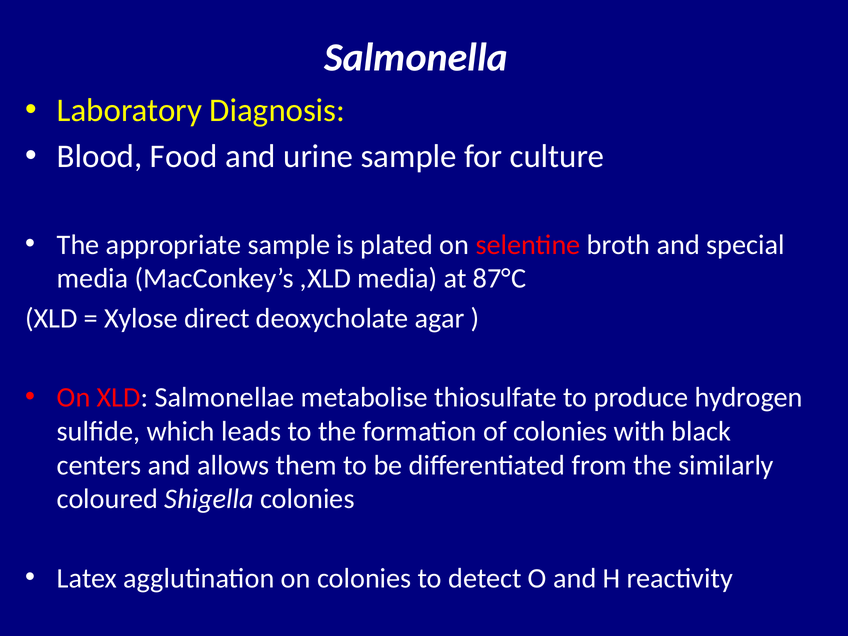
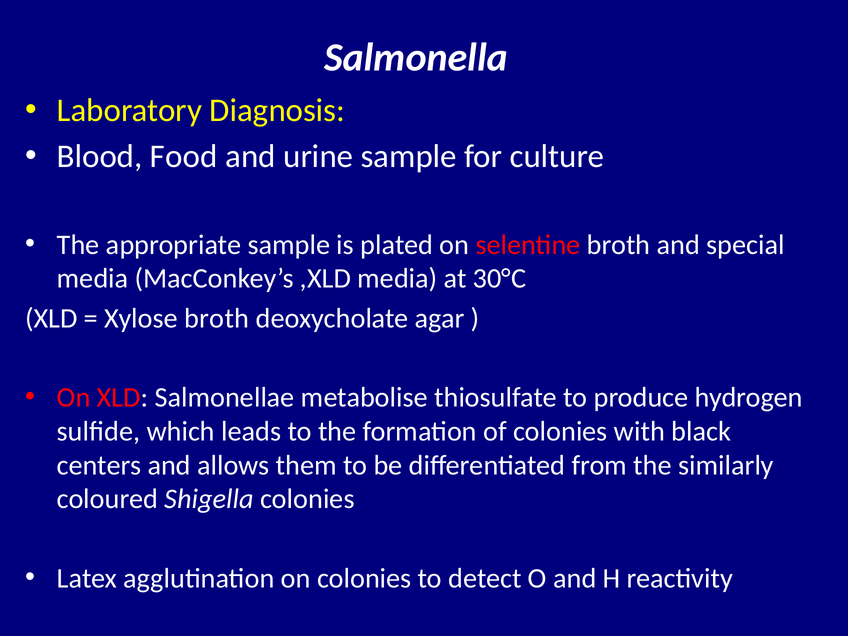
87°C: 87°C -> 30°C (499, 279)
Xylose direct: direct -> broth (217, 318)
